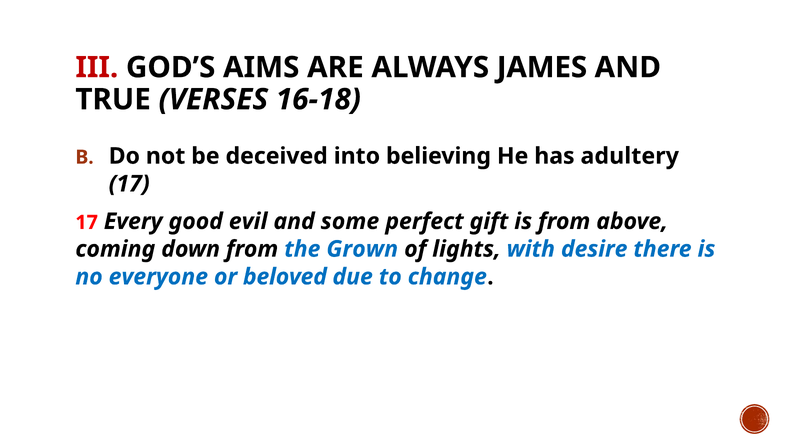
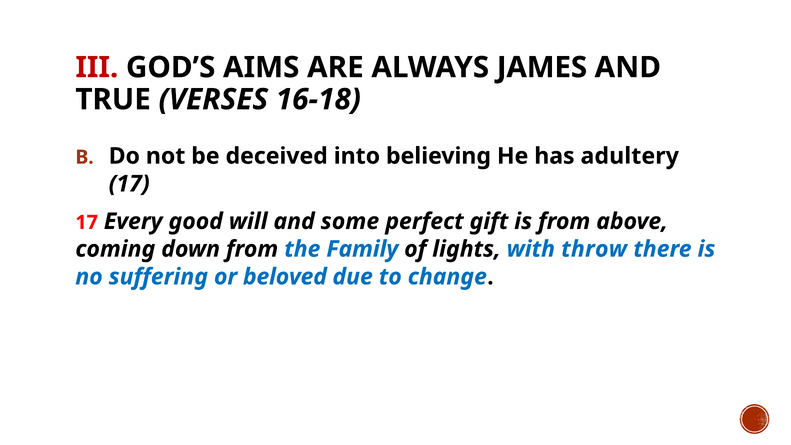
evil: evil -> will (248, 221)
Grown: Grown -> Family (362, 249)
desire: desire -> throw (594, 249)
everyone: everyone -> suffering (158, 277)
